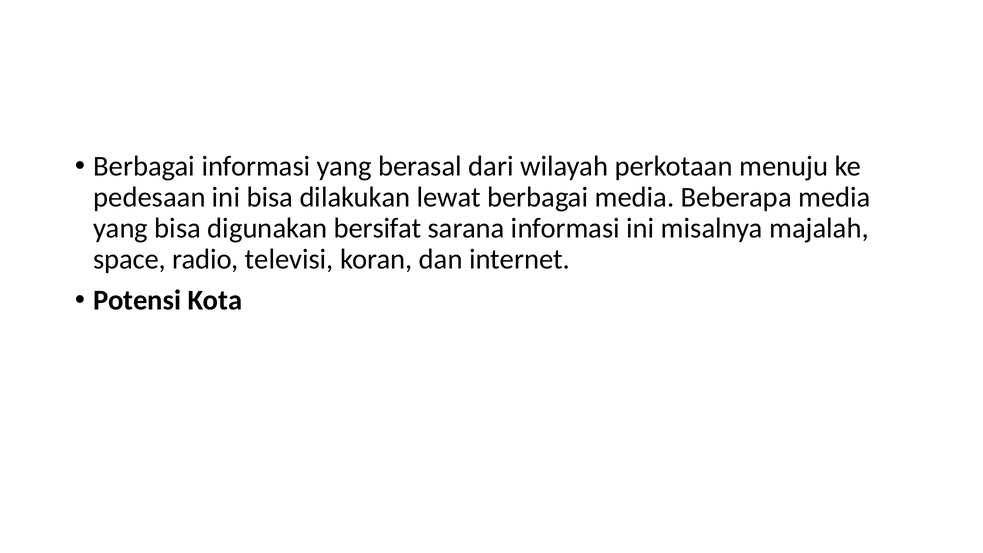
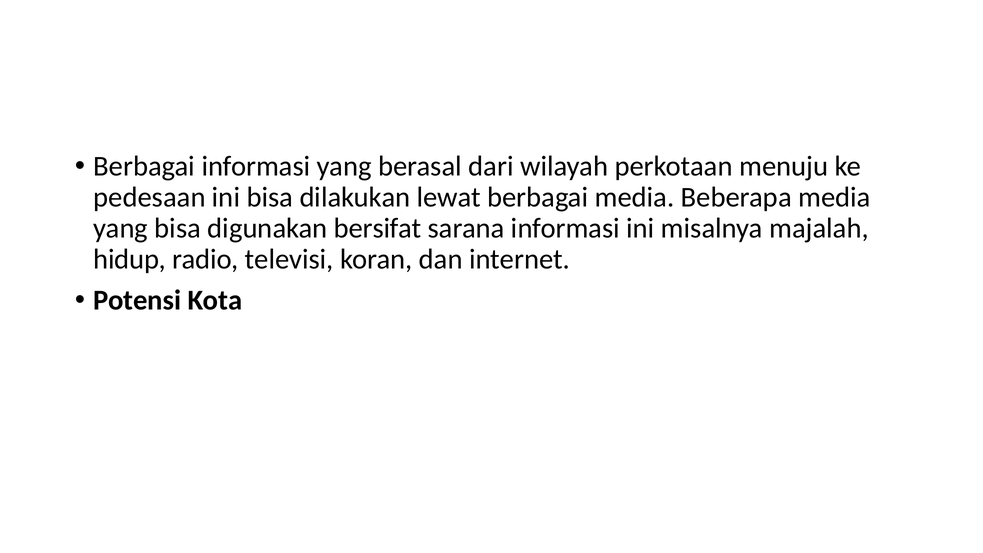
space: space -> hidup (130, 259)
